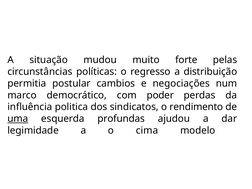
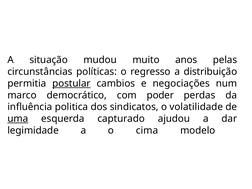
forte: forte -> anos (186, 60)
postular underline: none -> present (71, 83)
rendimento: rendimento -> volatilidade (196, 107)
profundas: profundas -> capturado (121, 119)
